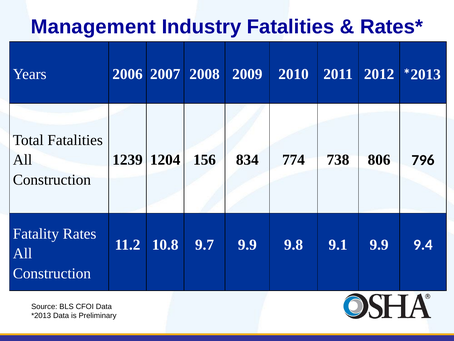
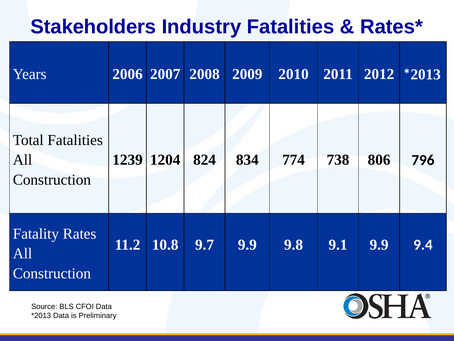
Management: Management -> Stakeholders (93, 27)
156: 156 -> 824 (205, 160)
